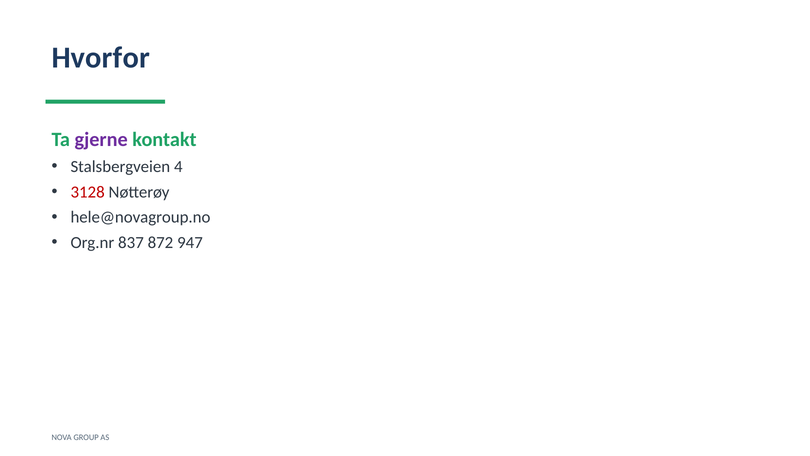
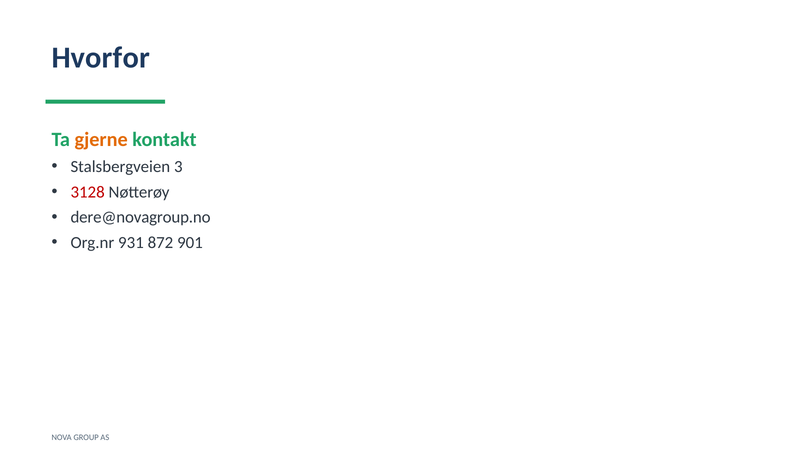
gjerne colour: purple -> orange (101, 139)
4: 4 -> 3 (178, 167)
hele@novagroup.no: hele@novagroup.no -> dere@novagroup.no (141, 217)
837: 837 -> 931 (131, 243)
947: 947 -> 901 (190, 243)
